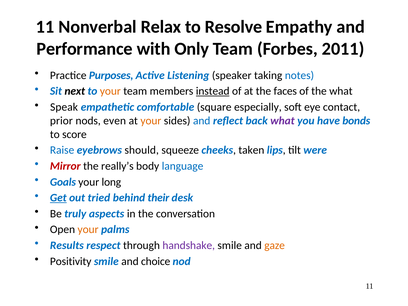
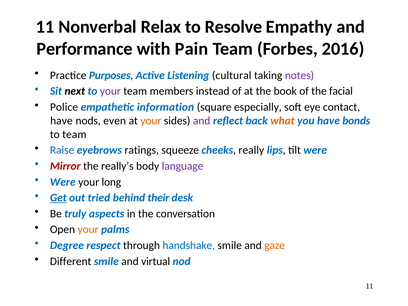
Only: Only -> Pain (192, 49)
2011: 2011 -> 2016 (343, 49)
speaker: speaker -> cultural (232, 75)
notes colour: blue -> purple (299, 75)
your colour: orange -> purple (110, 91)
instead underline: present -> none (213, 91)
faces: faces -> book (285, 91)
the what: what -> facial (341, 91)
Speak: Speak -> Police (64, 107)
comfortable: comfortable -> information (165, 107)
prior: prior -> have (61, 121)
and colour: blue -> purple (202, 121)
what colour: purple -> orange (282, 121)
to score: score -> team (74, 134)
should: should -> ratings (142, 150)
taken: taken -> really (251, 150)
language colour: blue -> purple (183, 166)
Goals: Goals -> Were (63, 182)
Results: Results -> Degree (67, 245)
handshake colour: purple -> blue (189, 245)
Positivity: Positivity -> Different (71, 261)
choice: choice -> virtual (156, 261)
